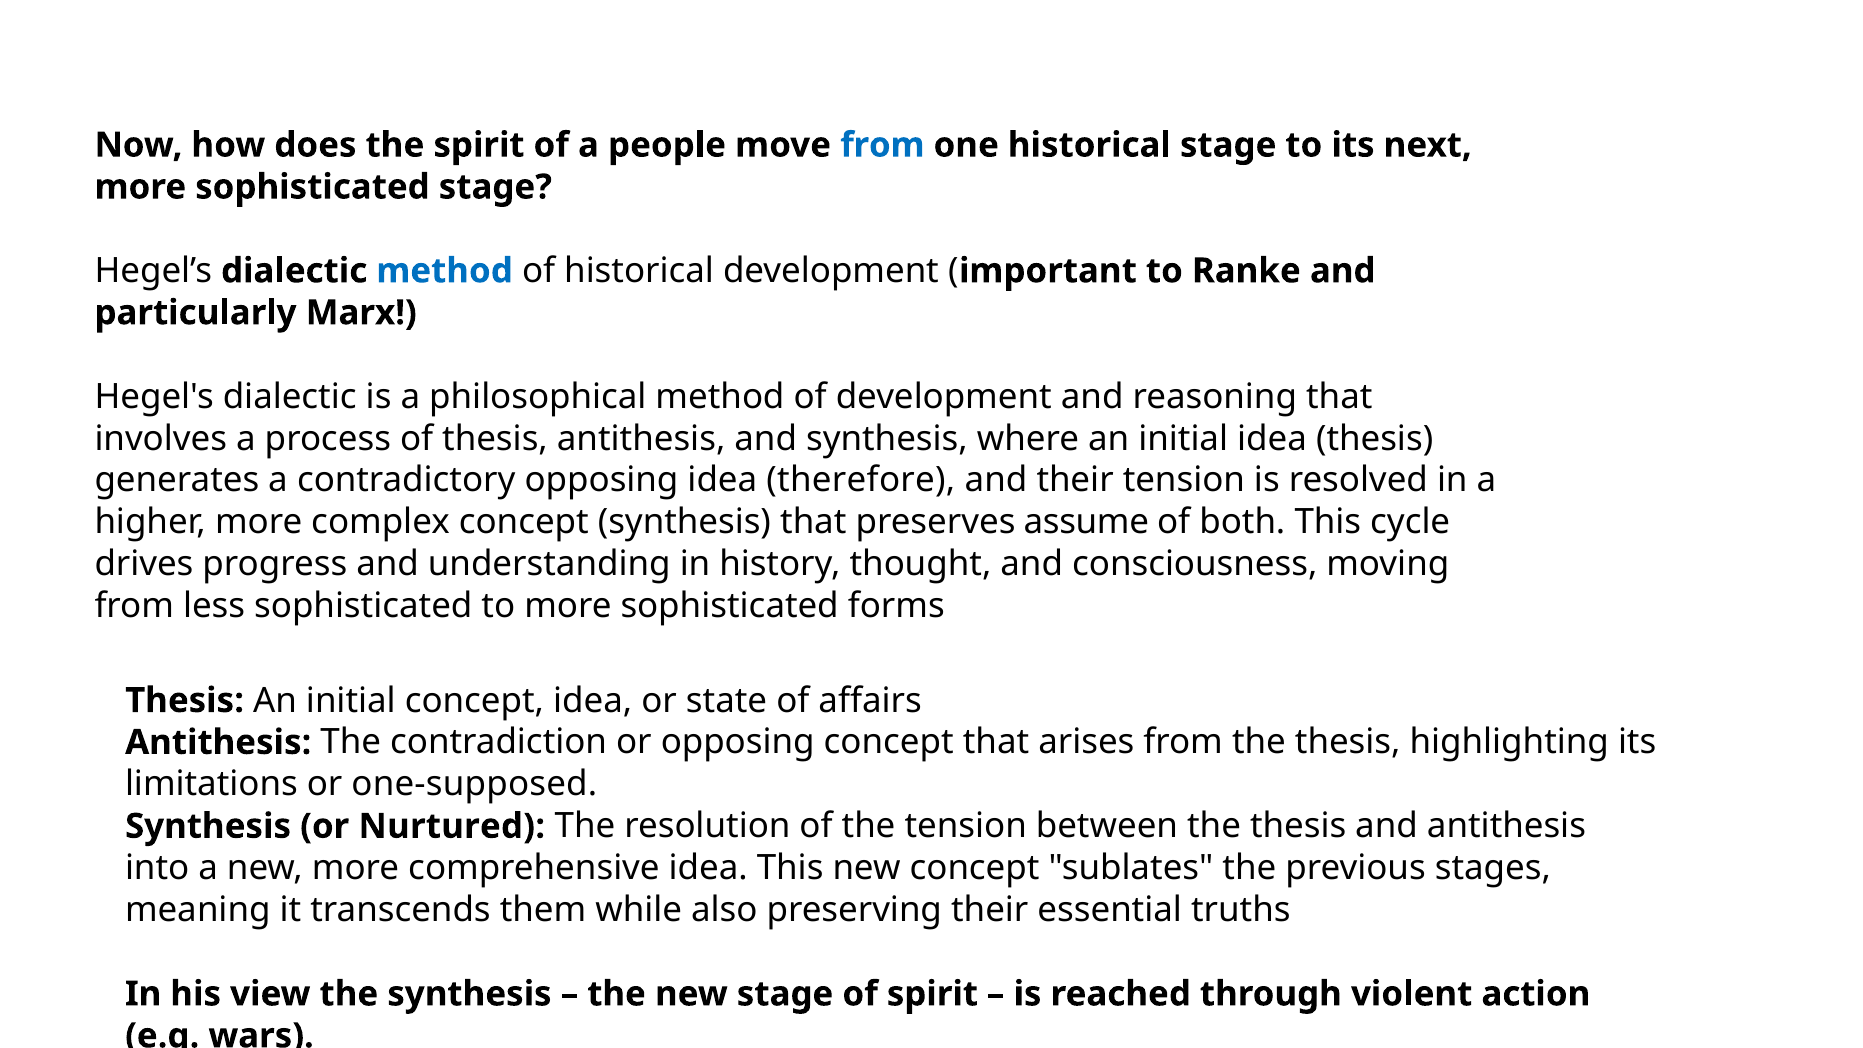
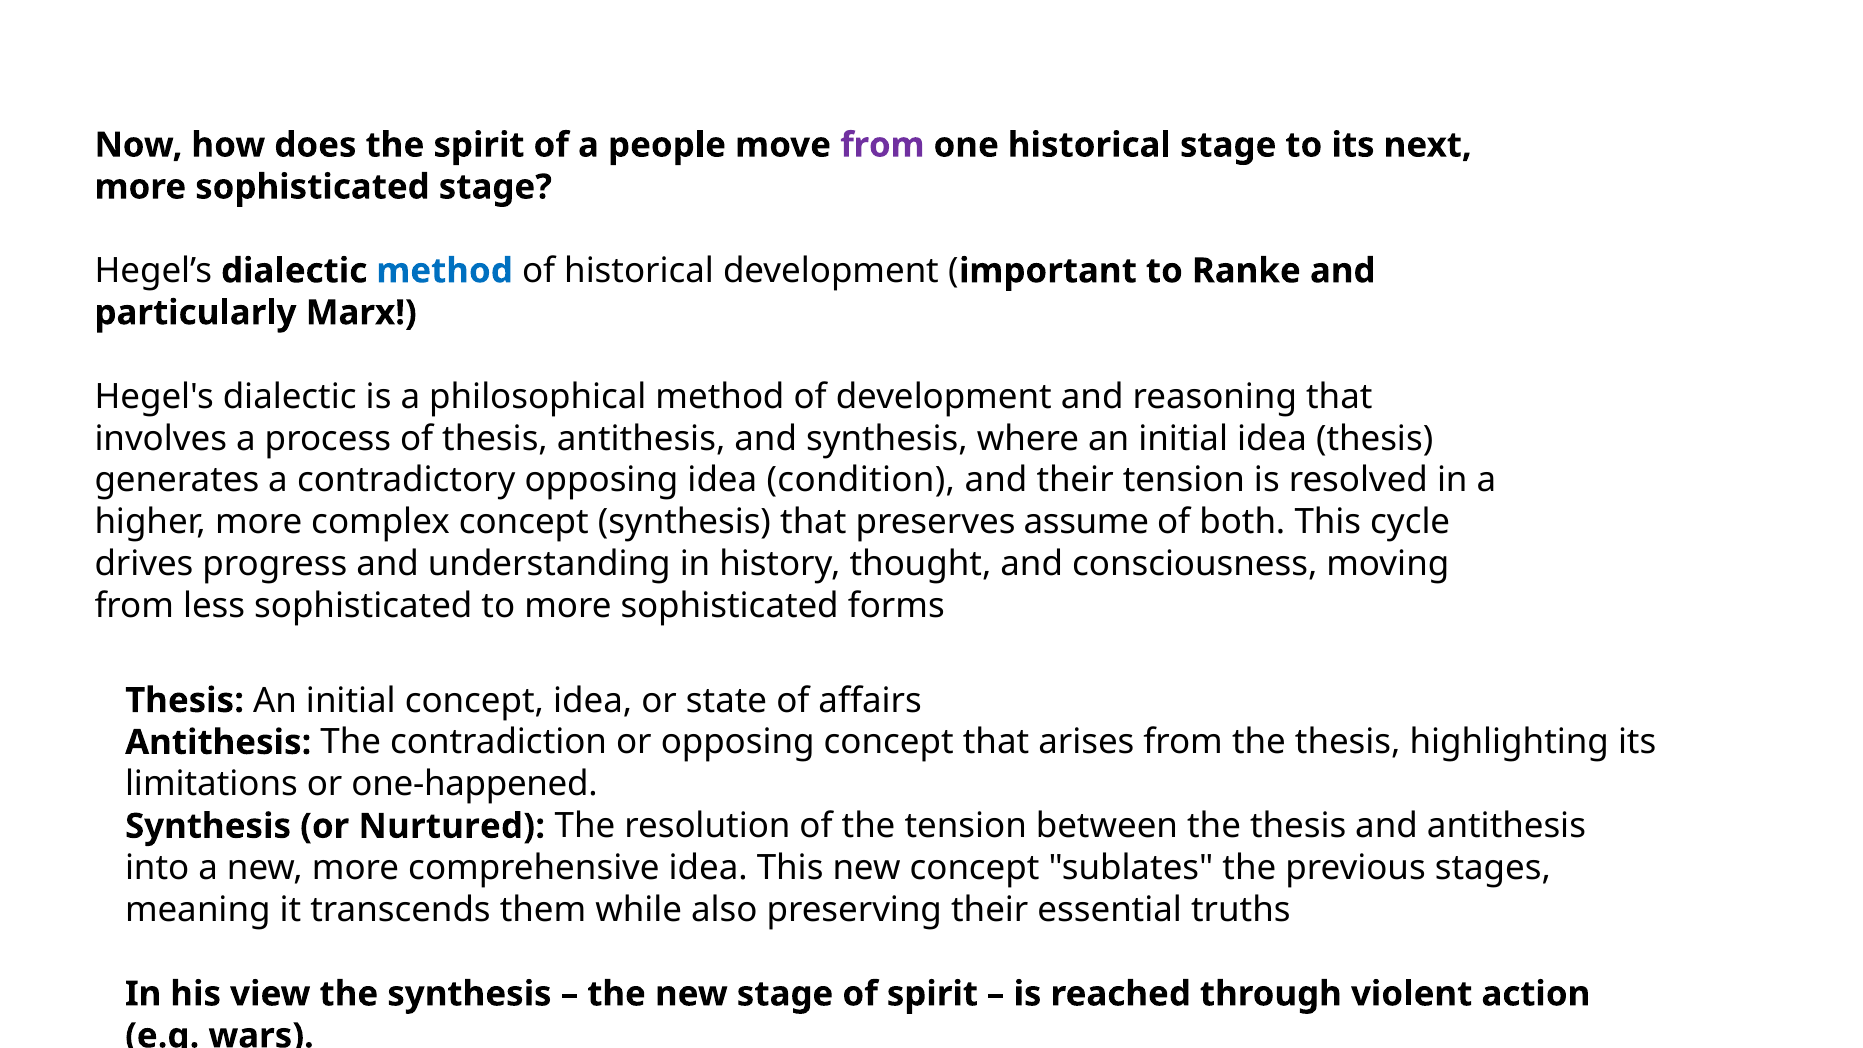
from colour: blue -> purple (882, 145)
therefore: therefore -> condition (861, 480)
one-supposed: one-supposed -> one-happened (475, 784)
